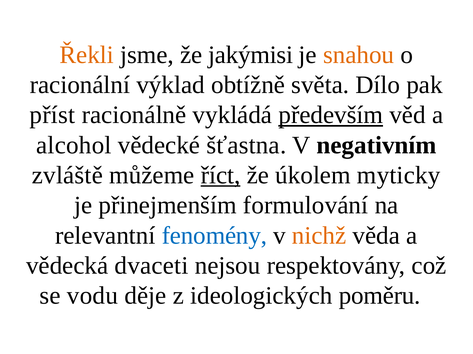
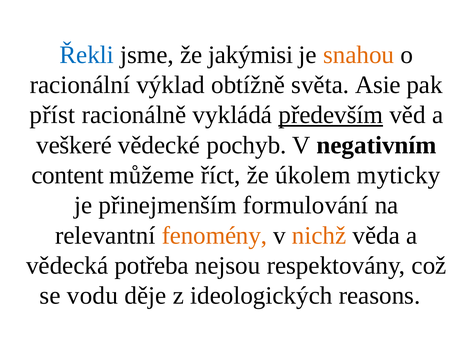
Řekli colour: orange -> blue (87, 55)
Dílo: Dílo -> Asie (378, 85)
alcohol: alcohol -> veškeré (74, 145)
šťastna: šťastna -> pochyb (247, 145)
zvláště: zvláště -> content (68, 176)
říct underline: present -> none (221, 176)
fenomény colour: blue -> orange (214, 236)
dvaceti: dvaceti -> potřeba (152, 266)
poměru: poměru -> reasons (380, 296)
